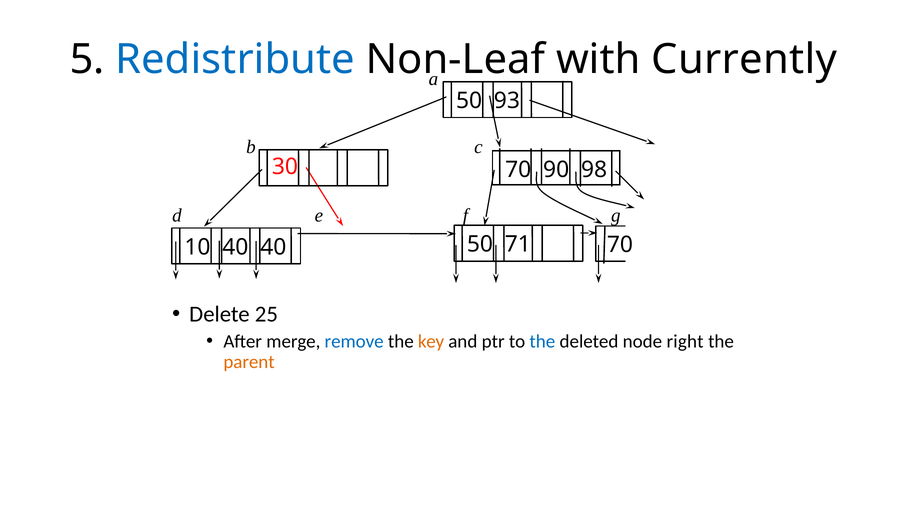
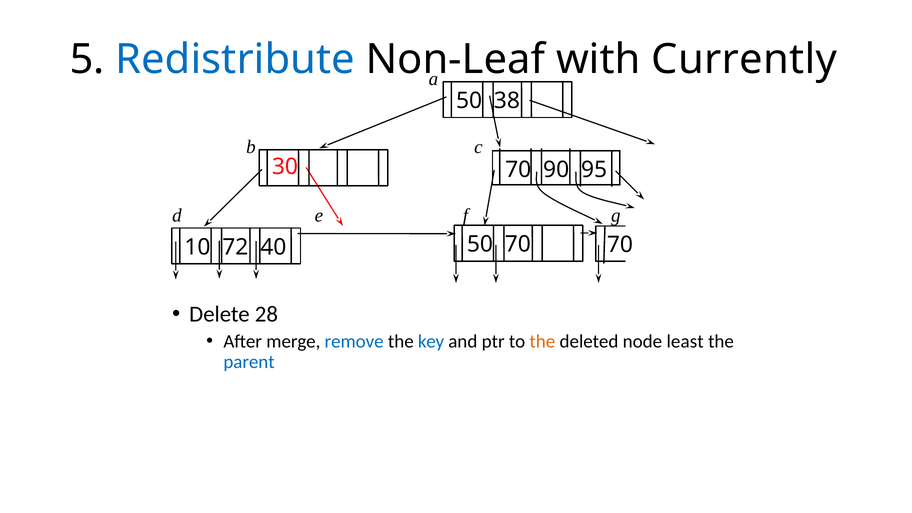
93: 93 -> 38 (507, 101)
98: 98 -> 95 (594, 170)
50 71: 71 -> 70 (518, 244)
10 40: 40 -> 72 (235, 247)
25: 25 -> 28 (266, 314)
key colour: orange -> blue (431, 341)
the colour: blue -> orange (542, 341)
right: right -> least (685, 341)
parent colour: orange -> blue (249, 362)
